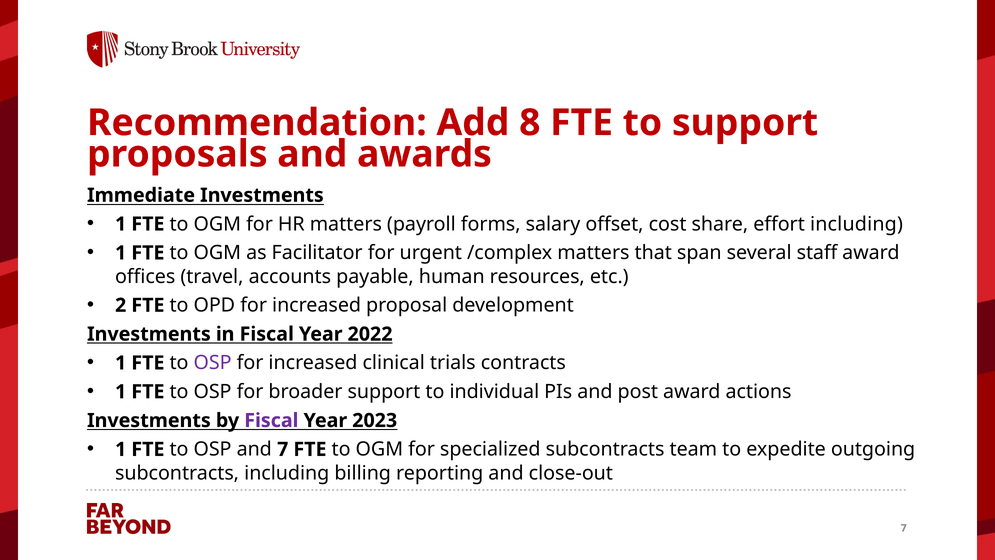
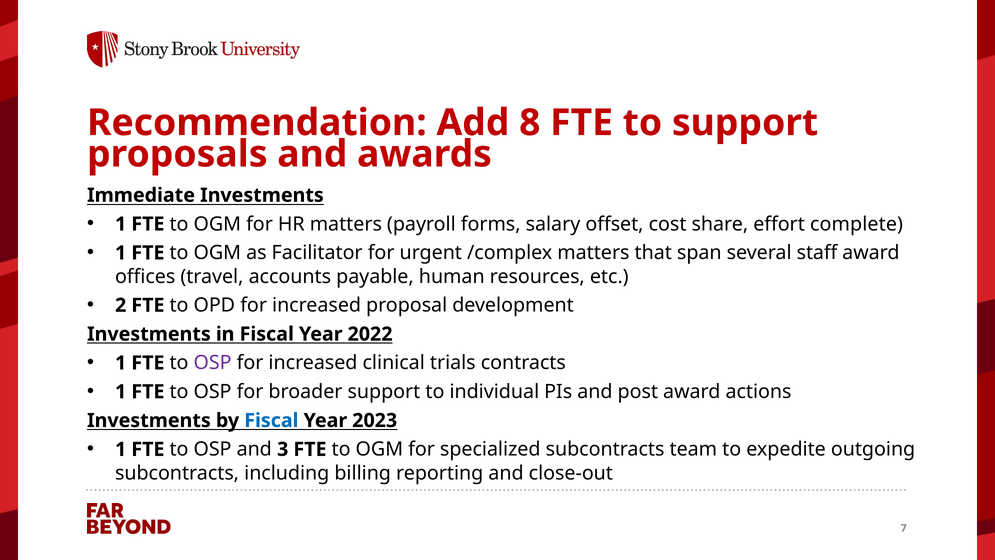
effort including: including -> complete (857, 224)
Fiscal colour: purple -> blue (271, 420)
and 7: 7 -> 3 (283, 449)
